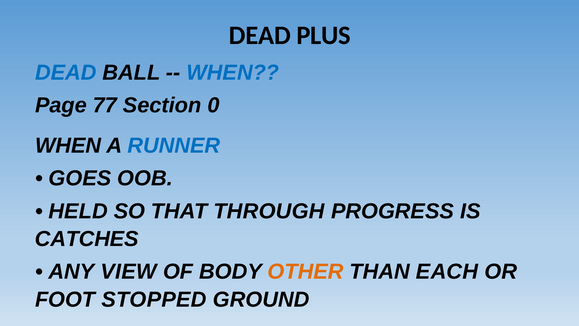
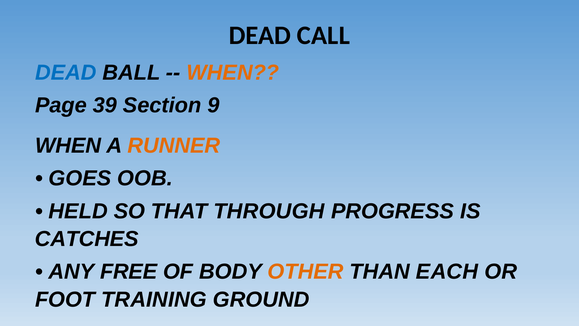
PLUS: PLUS -> CALL (323, 36)
WHEN colour: blue -> orange (233, 73)
77: 77 -> 39 (105, 105)
0: 0 -> 9 (213, 105)
RUNNER colour: blue -> orange (174, 146)
VIEW: VIEW -> FREE (129, 272)
STOPPED: STOPPED -> TRAINING (154, 299)
